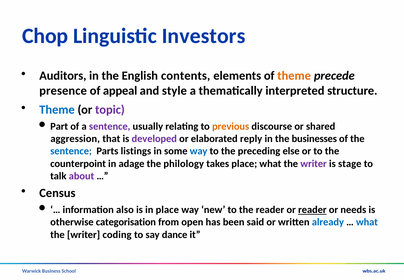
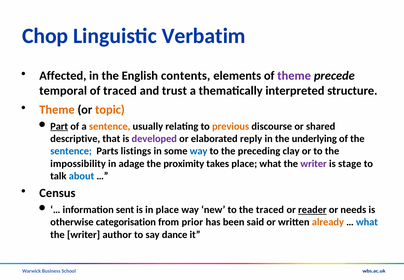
Investors: Investors -> Verbatim (204, 36)
Auditors: Auditors -> Affected (63, 76)
theme colour: orange -> purple (294, 76)
presence: presence -> temporal (63, 90)
of appeal: appeal -> traced (120, 90)
style: style -> trust (174, 90)
Theme colour: blue -> orange (57, 110)
topic colour: purple -> orange (110, 110)
Part underline: none -> present (59, 126)
sentence colour: purple -> orange (110, 126)
aggression: aggression -> descriptive (75, 139)
businesses: businesses -> underlying (314, 139)
else: else -> clay (291, 151)
counterpoint: counterpoint -> impossibility (78, 163)
philology: philology -> proximity (184, 163)
about colour: purple -> blue (81, 176)
also: also -> sent (125, 209)
the reader: reader -> traced (270, 209)
open: open -> prior (192, 222)
already colour: blue -> orange (328, 222)
coding: coding -> author (117, 234)
